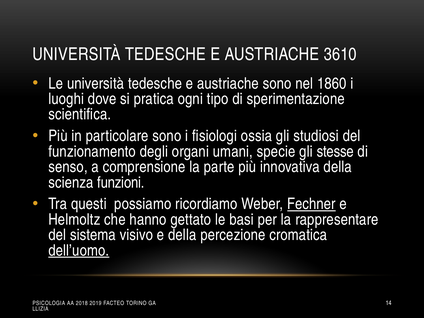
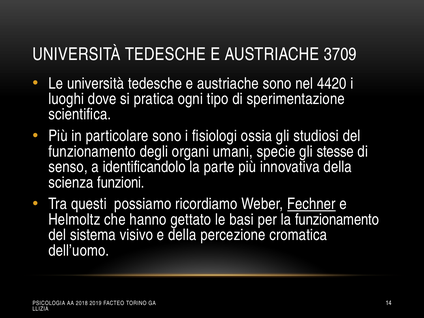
3610: 3610 -> 3709 (340, 54)
1860: 1860 -> 4420 (332, 83)
comprensione: comprensione -> identificandolo (144, 167)
la rappresentare: rappresentare -> funzionamento (337, 220)
dell’uomo underline: present -> none (79, 250)
